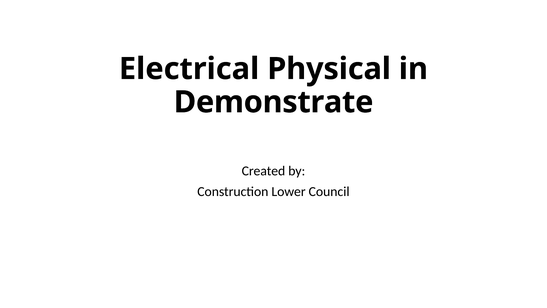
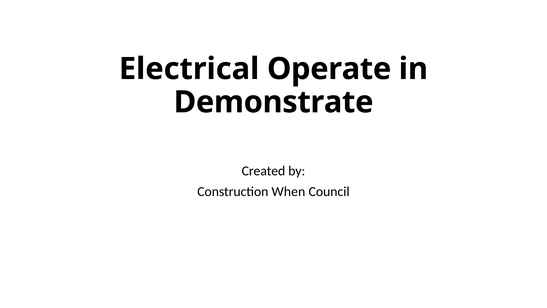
Physical: Physical -> Operate (329, 69)
Lower: Lower -> When (288, 191)
